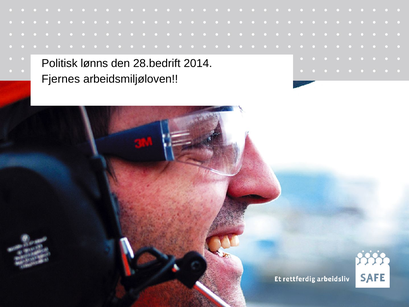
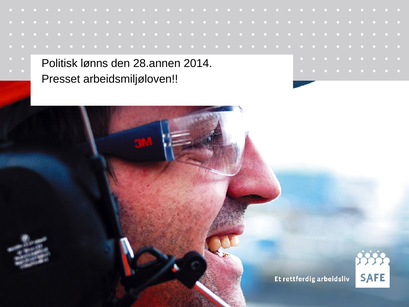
28.bedrift: 28.bedrift -> 28.annen (157, 63)
Fjernes: Fjernes -> Presset (61, 79)
